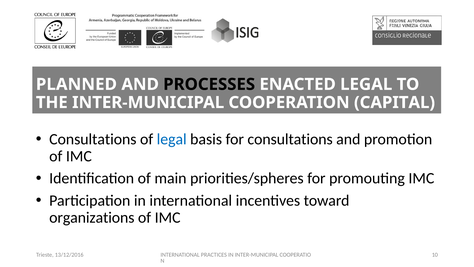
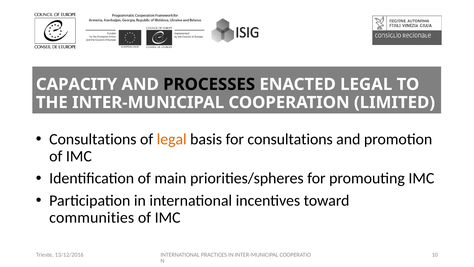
PLANNED: PLANNED -> CAPACITY (77, 84)
CAPITAL: CAPITAL -> LIMITED (395, 102)
legal colour: blue -> orange (172, 139)
organizations: organizations -> communities (92, 217)
